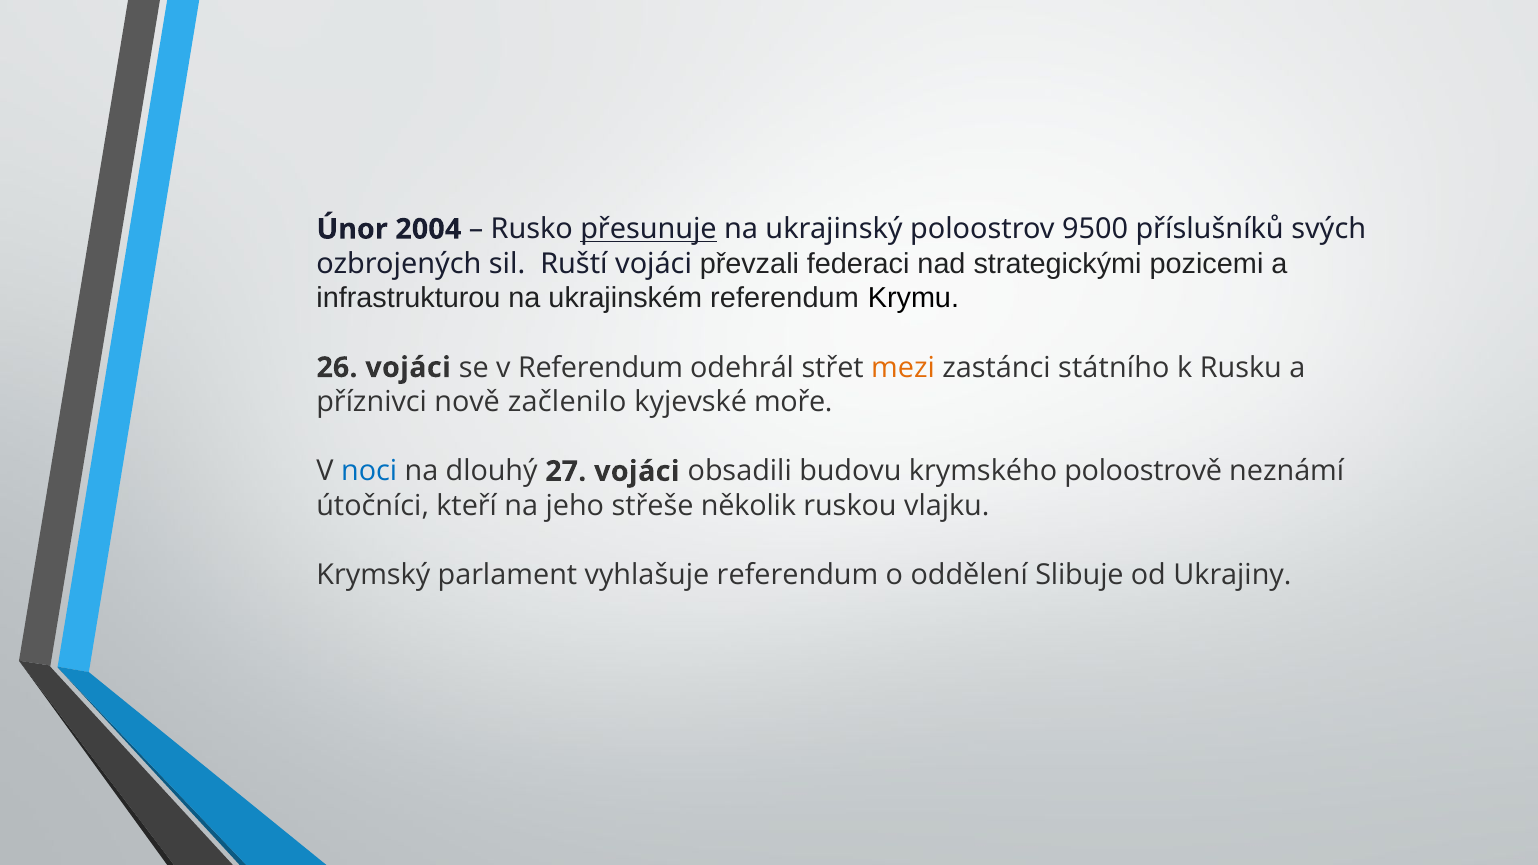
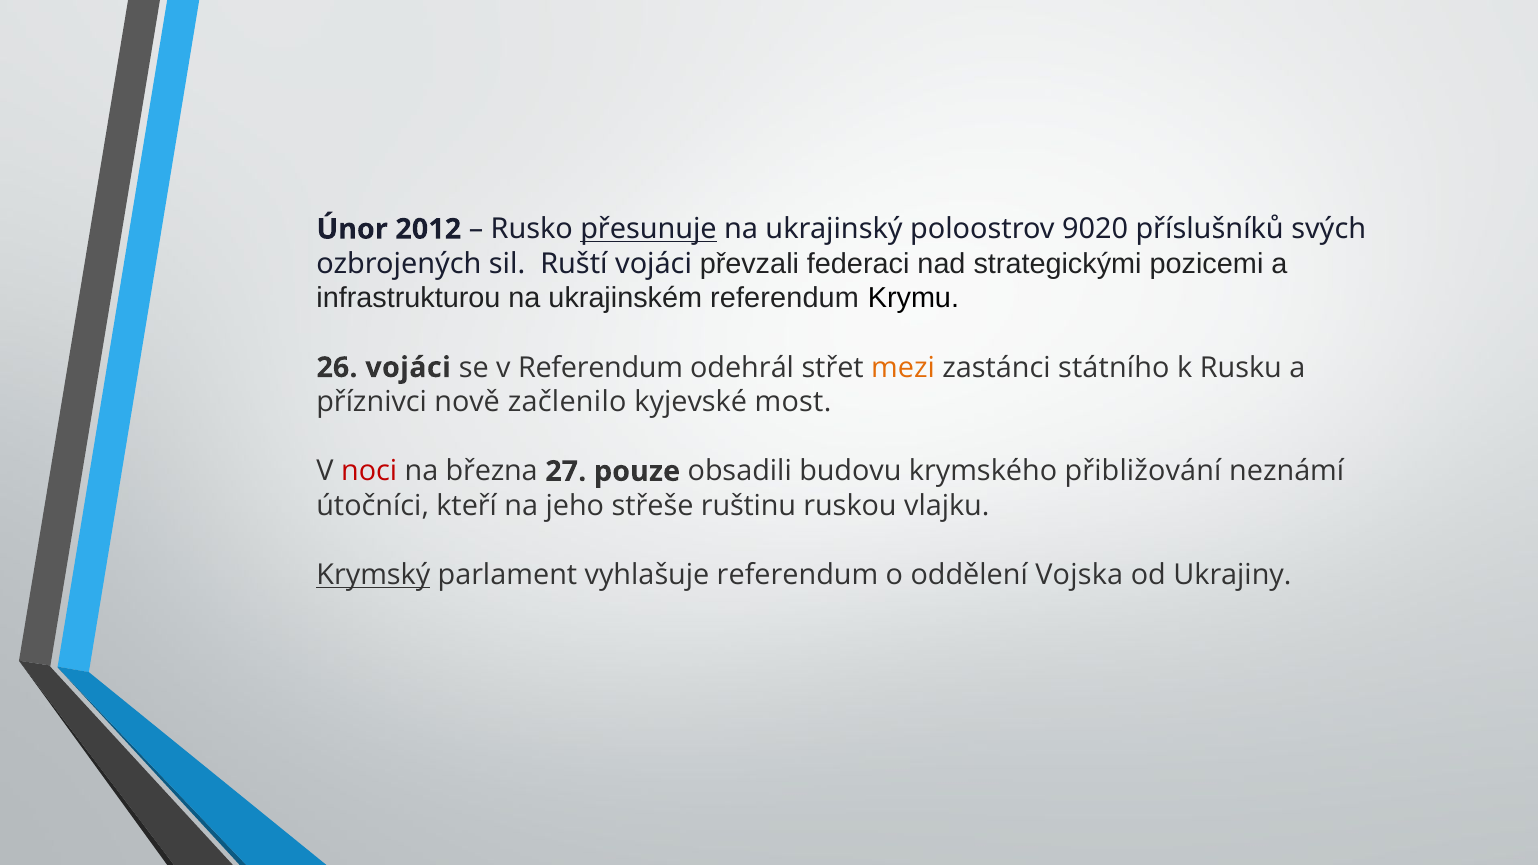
2004: 2004 -> 2012 (428, 229)
9500: 9500 -> 9020 (1095, 229)
moře: moře -> most (793, 402)
noci colour: blue -> red (369, 471)
dlouhý: dlouhý -> března (492, 471)
27 vojáci: vojáci -> pouze (637, 471)
poloostrově: poloostrově -> přibližování (1143, 471)
několik: několik -> ruštinu (748, 506)
Krymský underline: none -> present (373, 575)
Slibuje: Slibuje -> Vojska (1079, 575)
